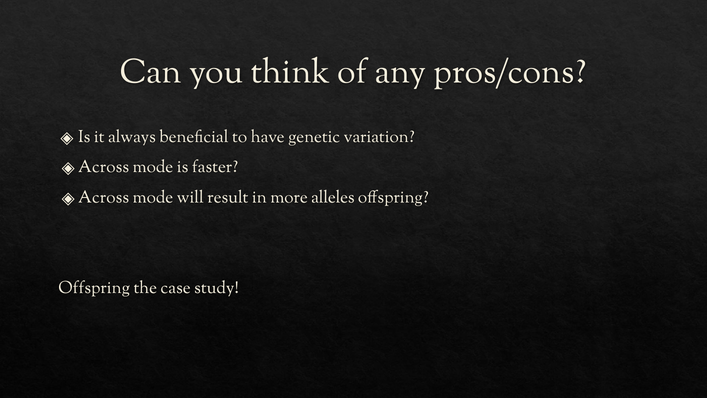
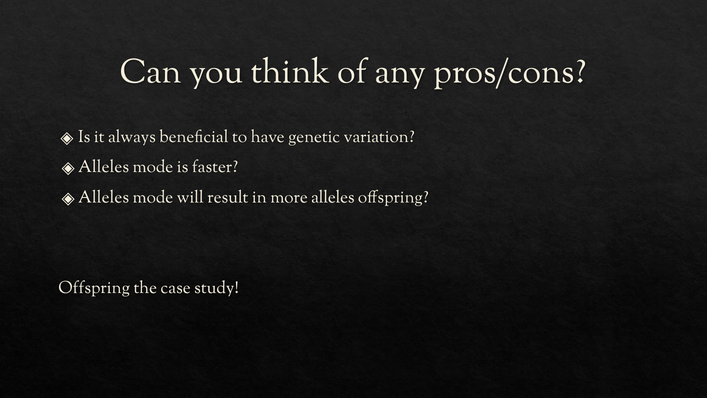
Across: Across -> Alleles (104, 167)
Across: Across -> Alleles (104, 197)
